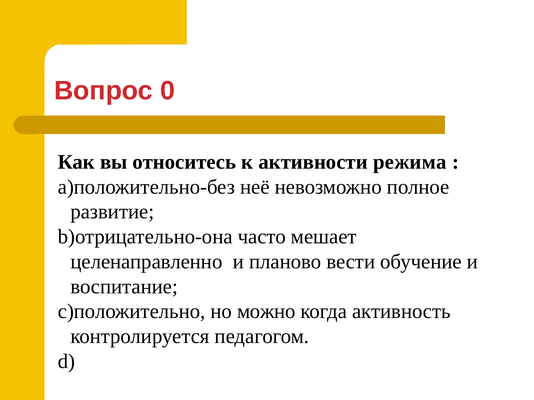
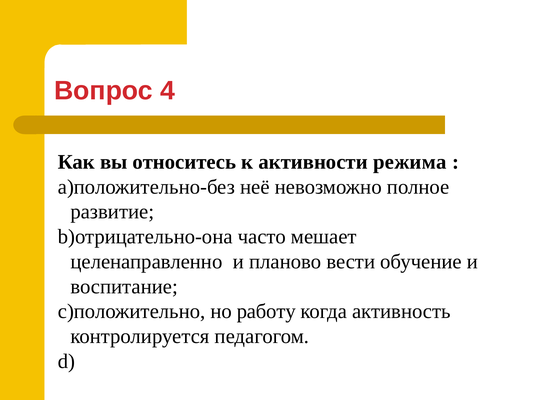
0: 0 -> 4 (168, 91)
можно: можно -> работу (266, 312)
